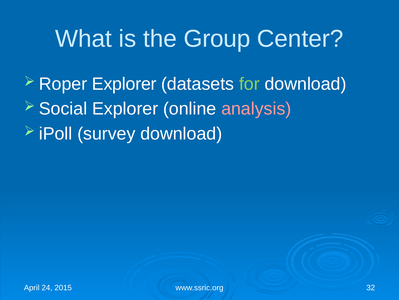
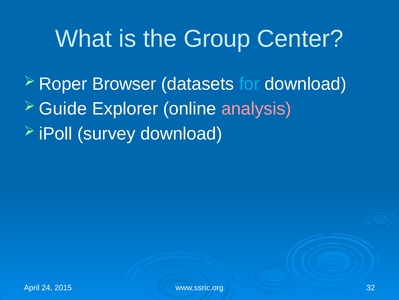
Roper Explorer: Explorer -> Browser (124, 84)
for colour: light green -> light blue (249, 84)
Social: Social -> Guide (63, 109)
